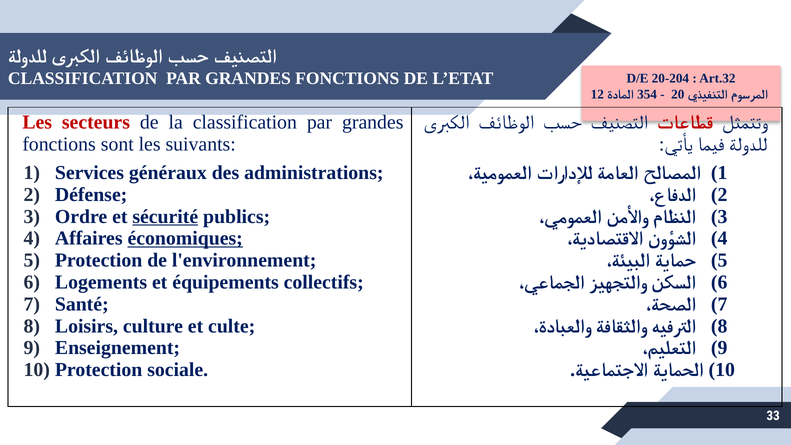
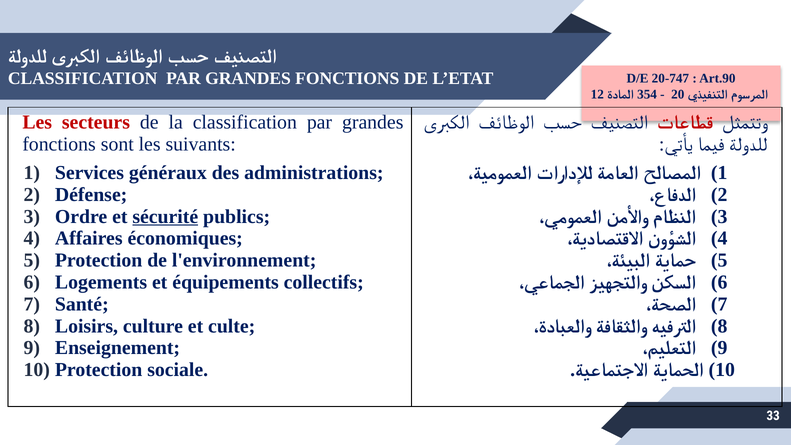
20-204: 20-204 -> 20-747 (670, 78)
Art.32: Art.32 -> Art.90 (717, 78)
économiques underline: present -> none (185, 238)
